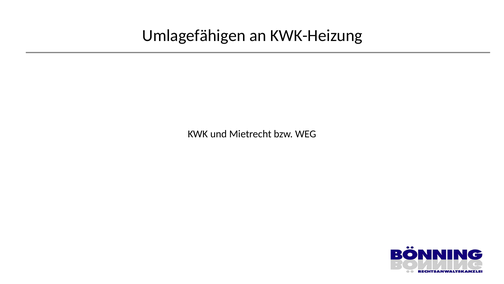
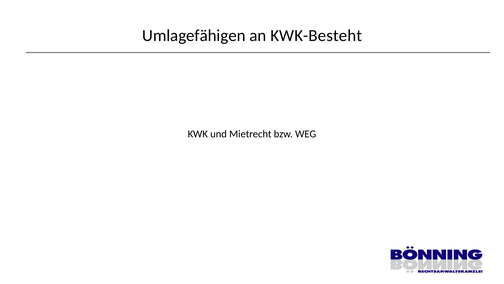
KWK-Heizung: KWK-Heizung -> KWK-Besteht (316, 36)
